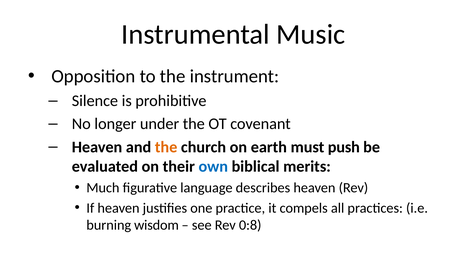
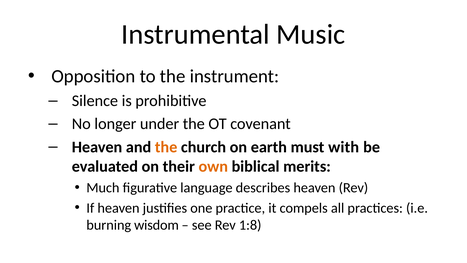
push: push -> with (344, 147)
own colour: blue -> orange (213, 166)
0:8: 0:8 -> 1:8 (250, 225)
